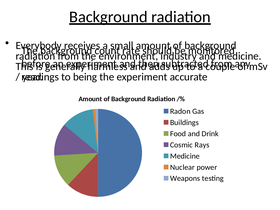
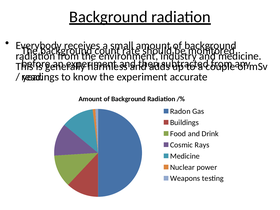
being: being -> know (85, 77)
